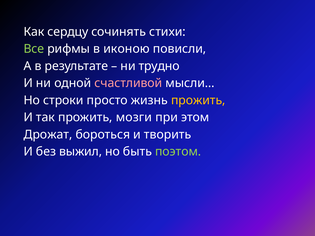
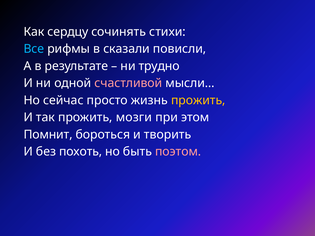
Все colour: light green -> light blue (34, 49)
иконою: иконою -> сказали (127, 49)
строки: строки -> сейчас (63, 100)
Дрожат: Дрожат -> Помнит (48, 135)
выжил: выжил -> похоть (81, 152)
поэтом colour: light green -> pink (178, 152)
